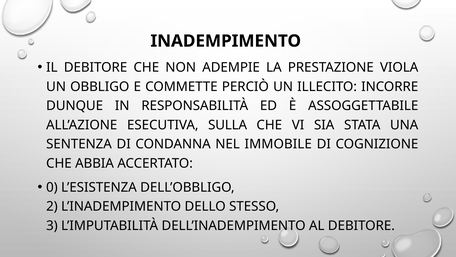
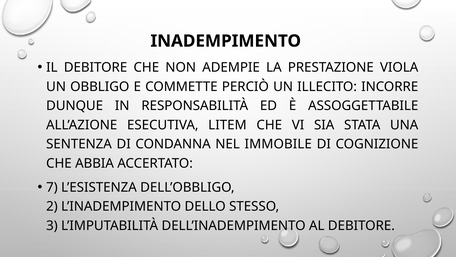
SULLA: SULLA -> LITEM (227, 125)
0: 0 -> 7 (52, 187)
